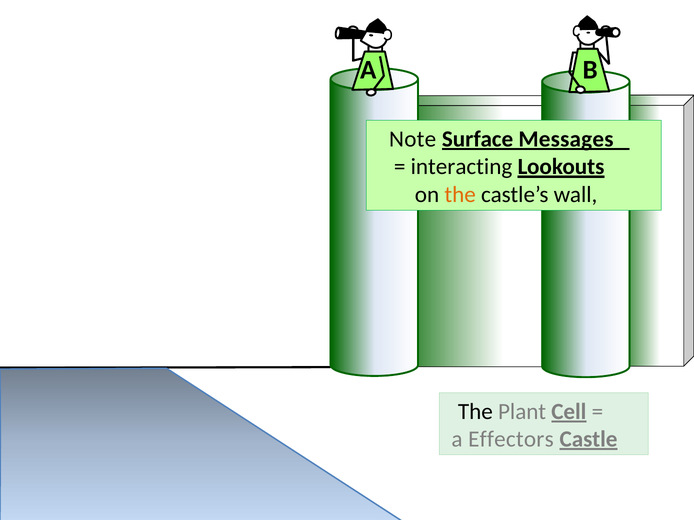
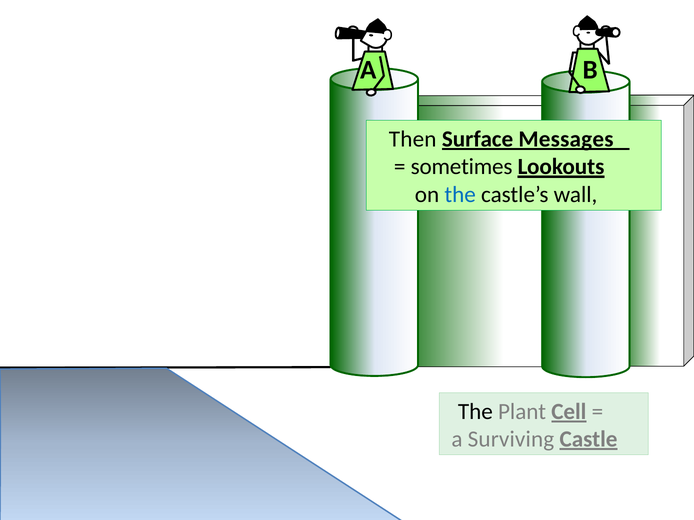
Note: Note -> Then (413, 139)
interacting: interacting -> sometimes (462, 167)
the colour: orange -> blue (460, 195)
Effectors: Effectors -> Surviving (511, 440)
